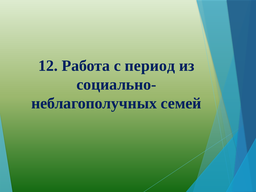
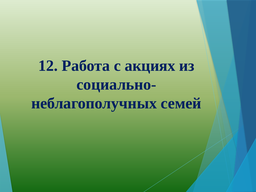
период: период -> акциях (150, 66)
